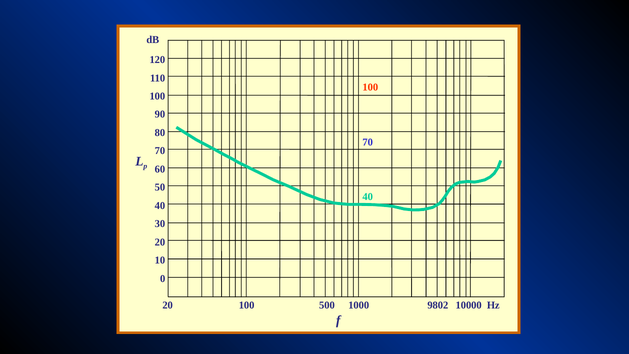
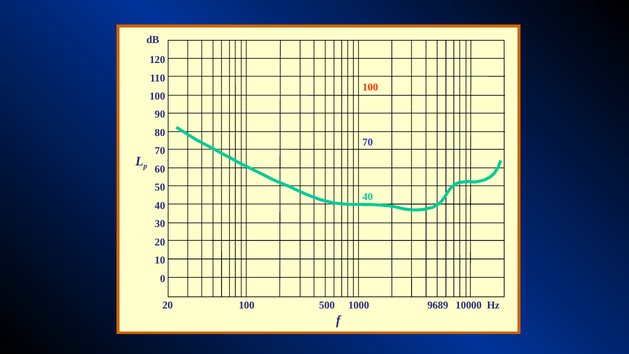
9802: 9802 -> 9689 (438, 305)
